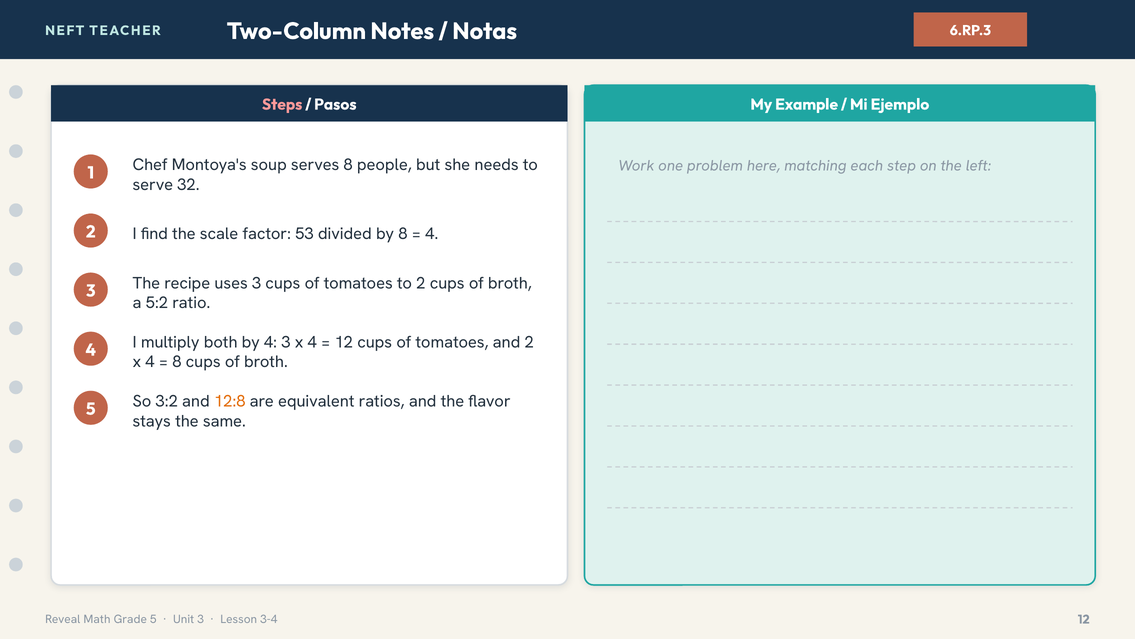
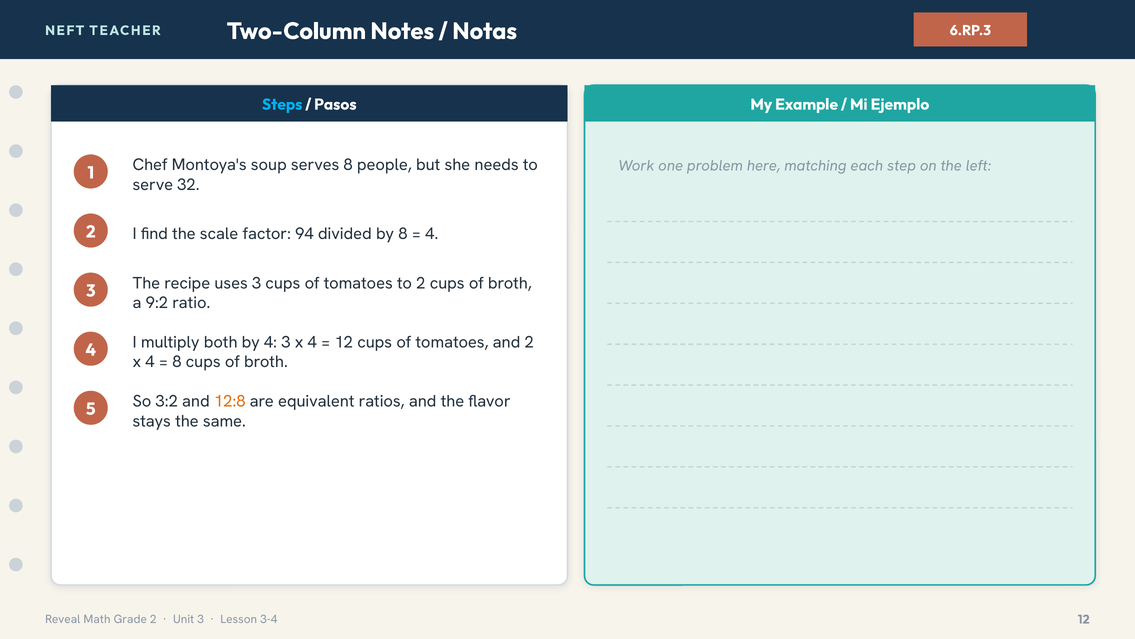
Steps colour: pink -> light blue (282, 104)
53: 53 -> 94 (304, 234)
5:2: 5:2 -> 9:2 (157, 303)
Grade 5: 5 -> 2 (153, 619)
